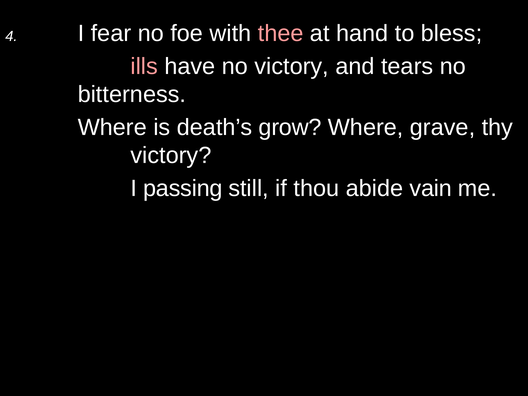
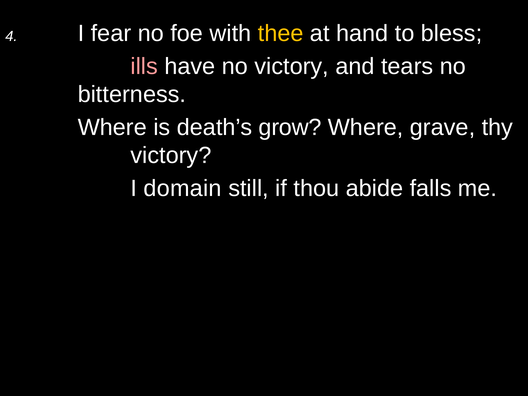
thee colour: pink -> yellow (281, 33)
passing: passing -> domain (183, 188)
vain: vain -> falls (431, 188)
